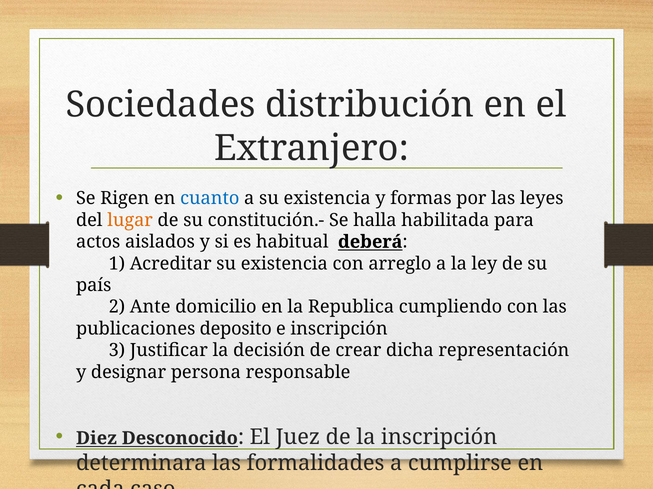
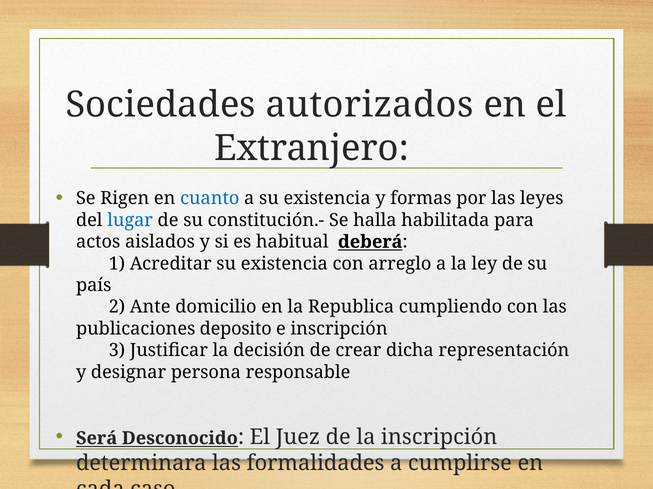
distribución: distribución -> autorizados (370, 105)
lugar colour: orange -> blue (130, 220)
Diez: Diez -> Será (97, 439)
